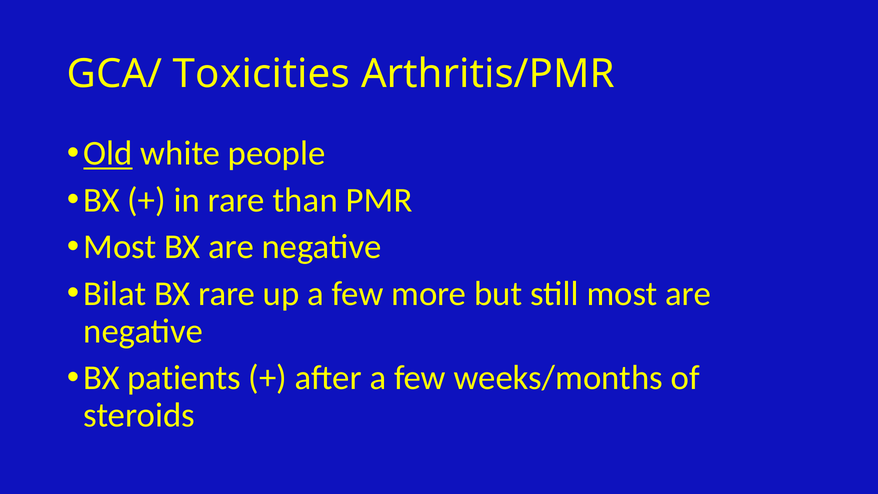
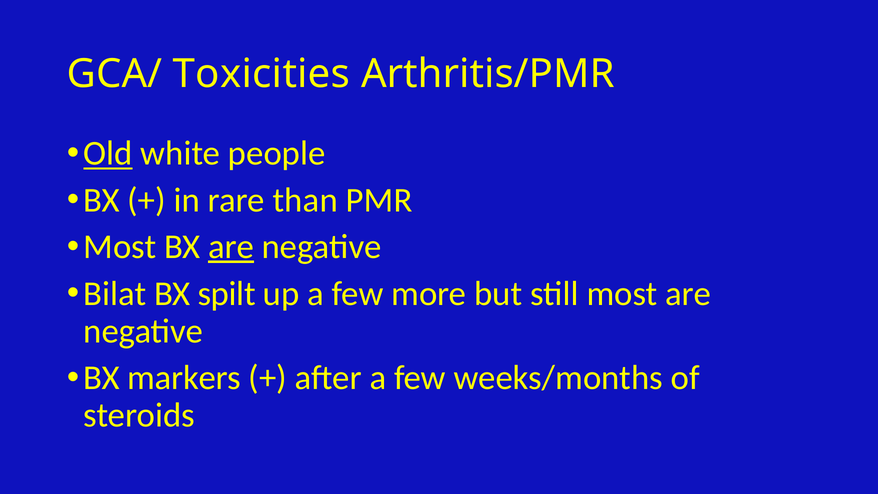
are underline: none -> present (231, 247)
BX rare: rare -> spilt (227, 293)
patients: patients -> markers (184, 378)
